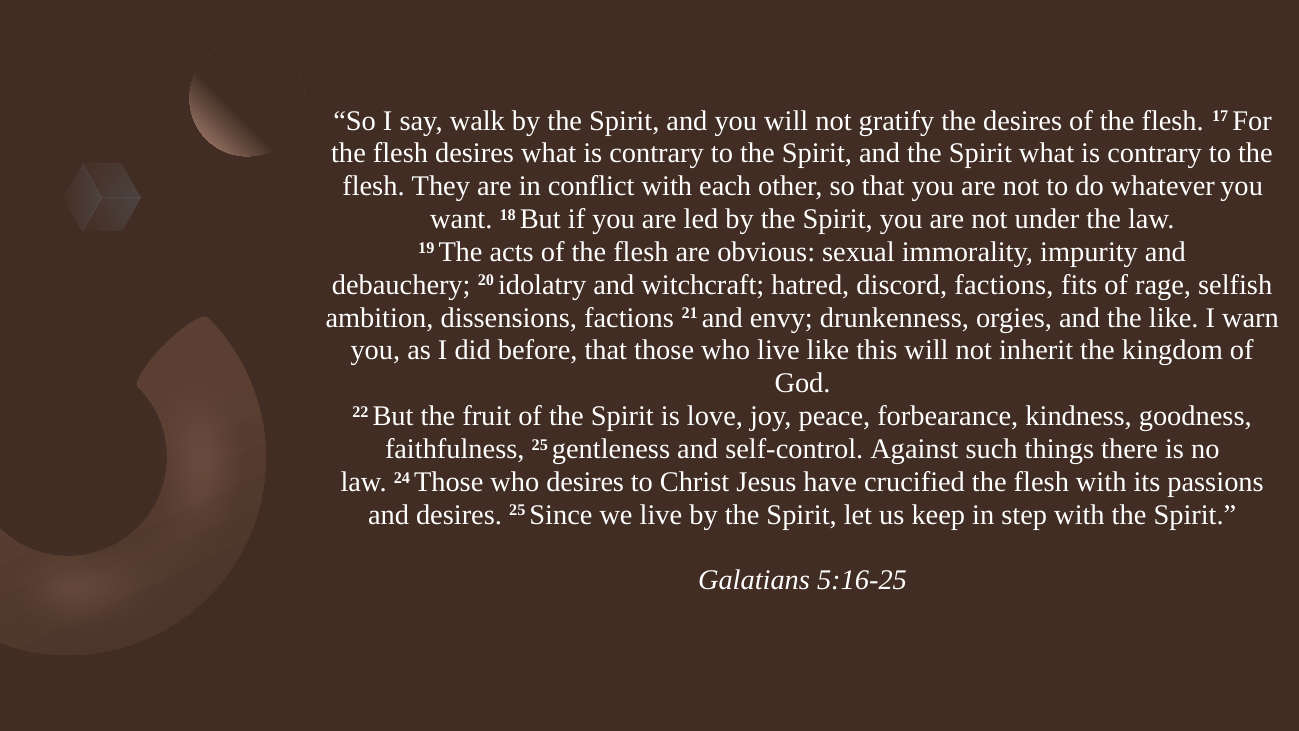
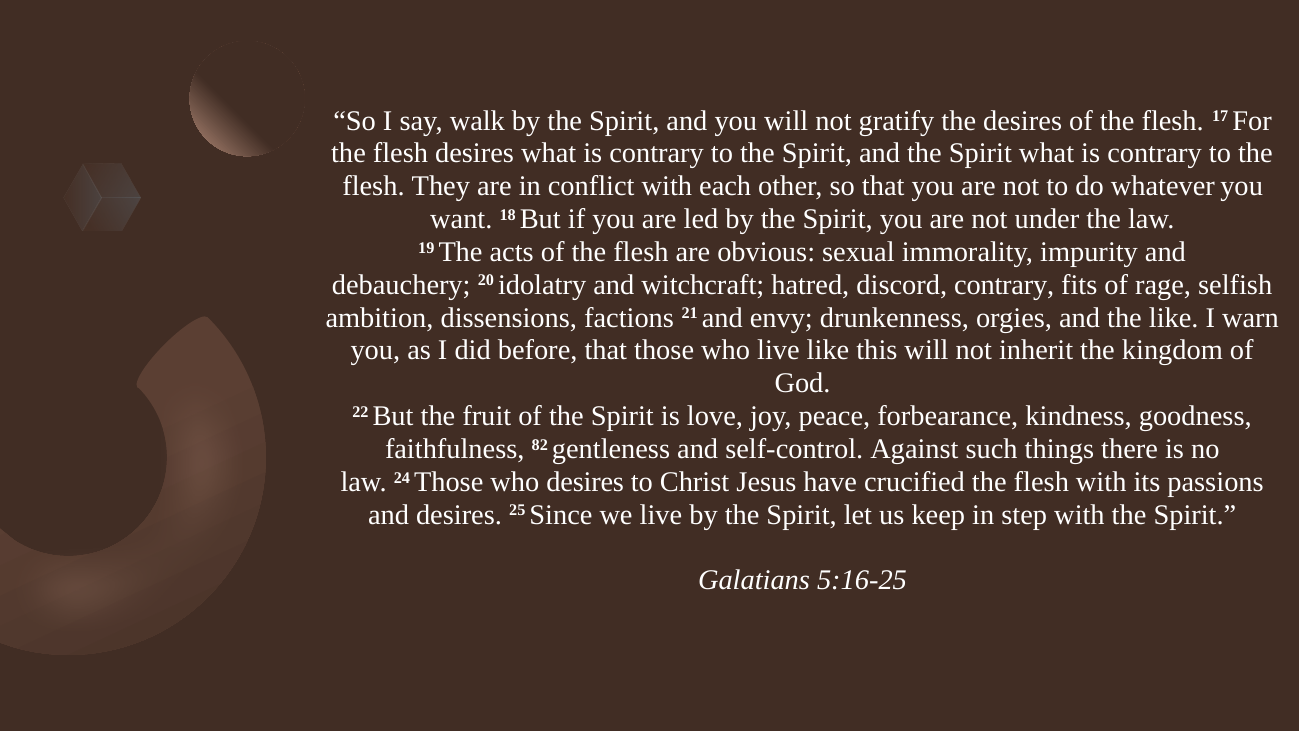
discord factions: factions -> contrary (1004, 285)
faithfulness 25: 25 -> 82 (540, 445)
